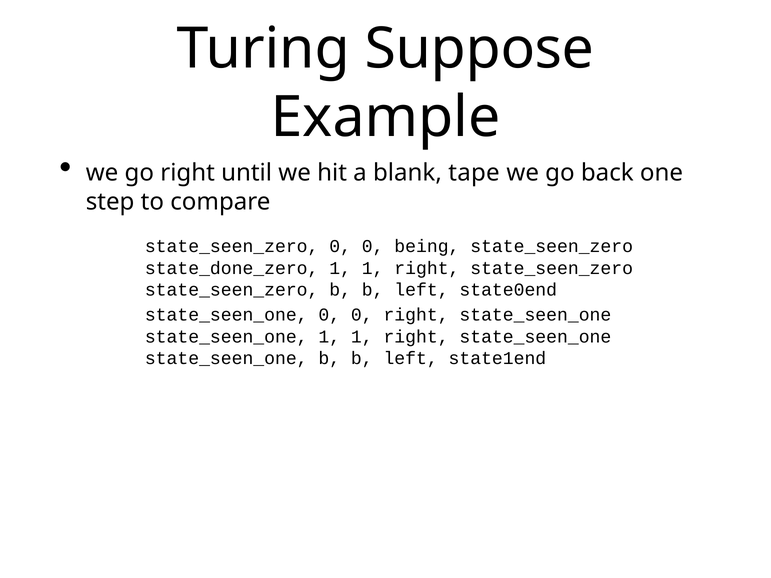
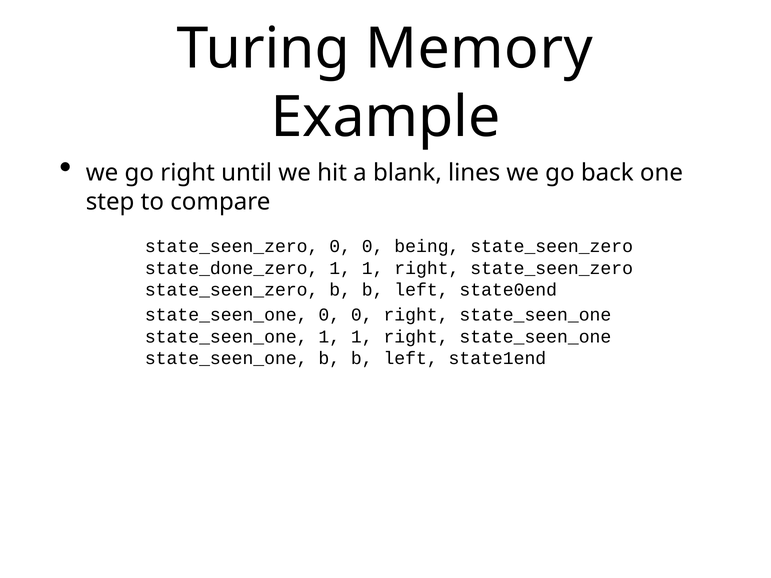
Suppose: Suppose -> Memory (479, 49)
tape: tape -> lines (474, 173)
